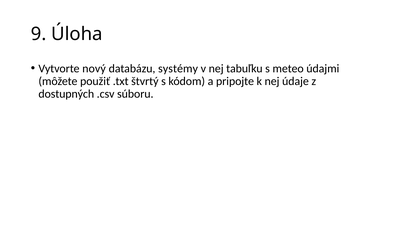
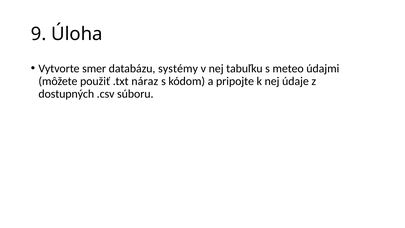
nový: nový -> smer (94, 68)
štvrtý: štvrtý -> náraz (145, 81)
